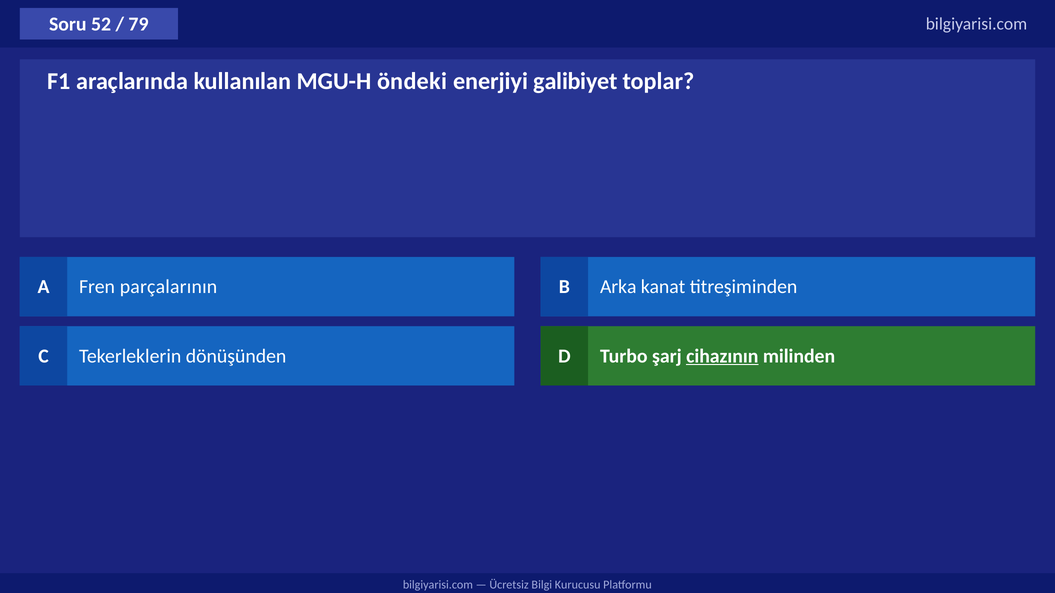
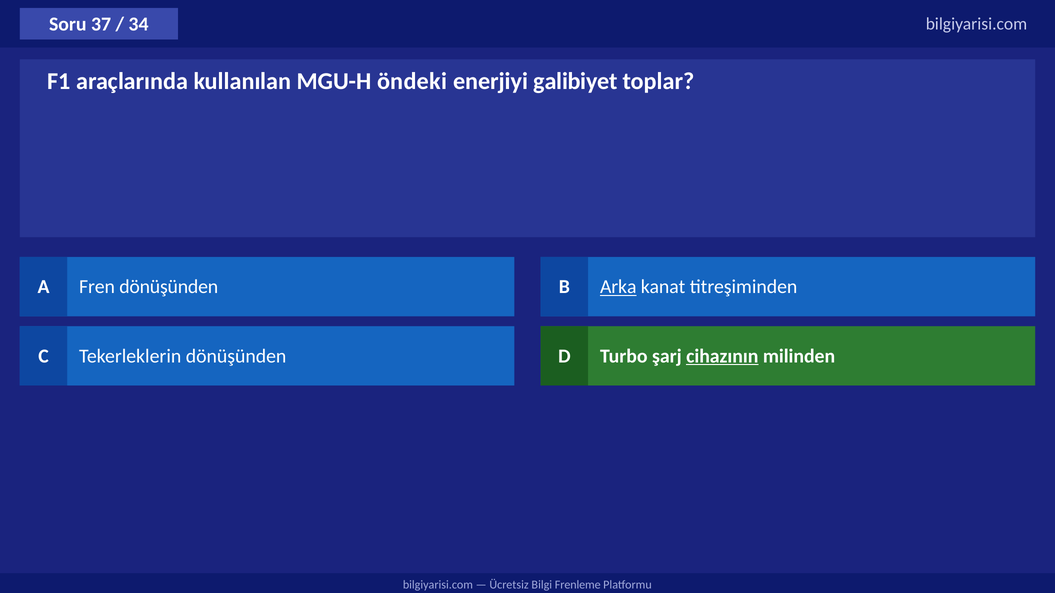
52: 52 -> 37 (101, 24)
79: 79 -> 34 (139, 24)
Fren parçalarının: parçalarının -> dönüşünden (169, 287)
Arka underline: none -> present (618, 287)
Kurucusu: Kurucusu -> Frenleme (578, 585)
